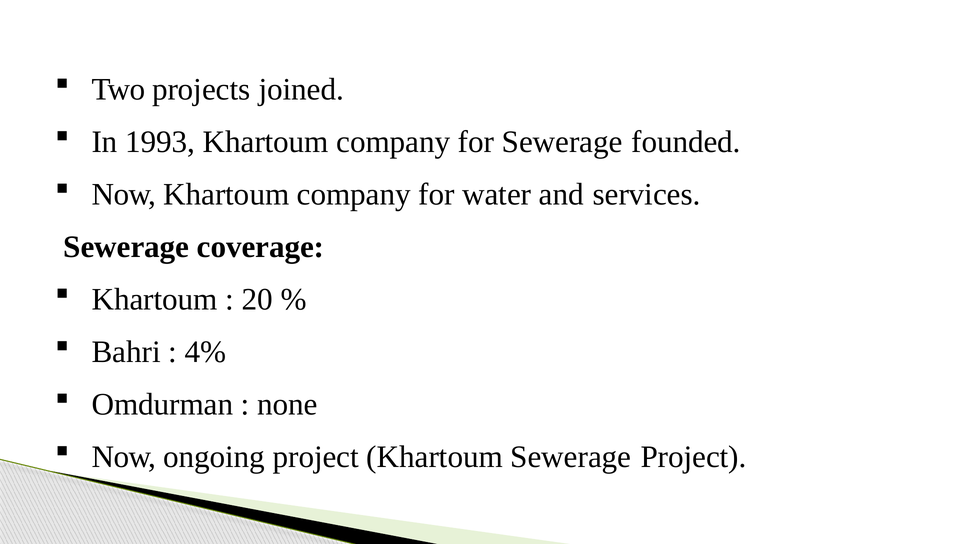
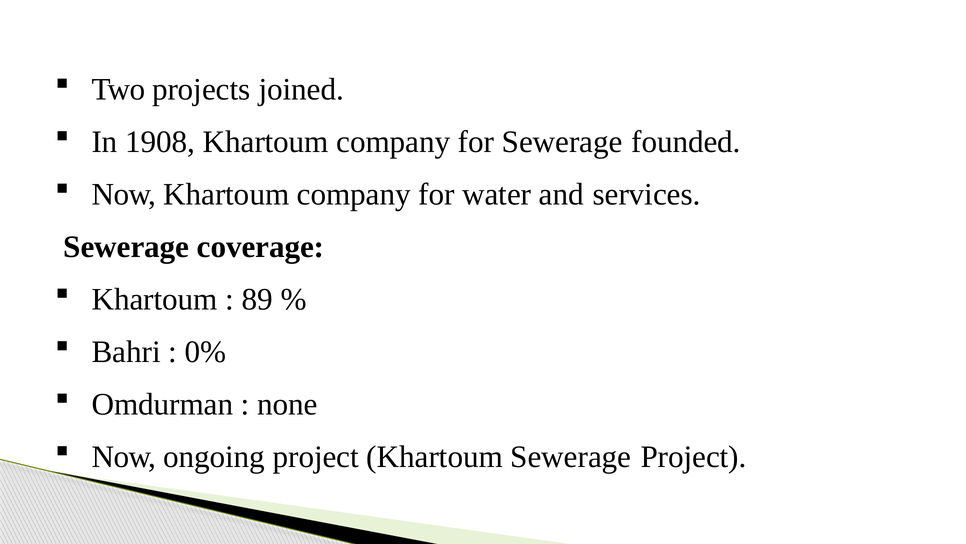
1993: 1993 -> 1908 (160, 142)
20: 20 -> 89 (257, 299)
4%: 4% -> 0% (206, 352)
